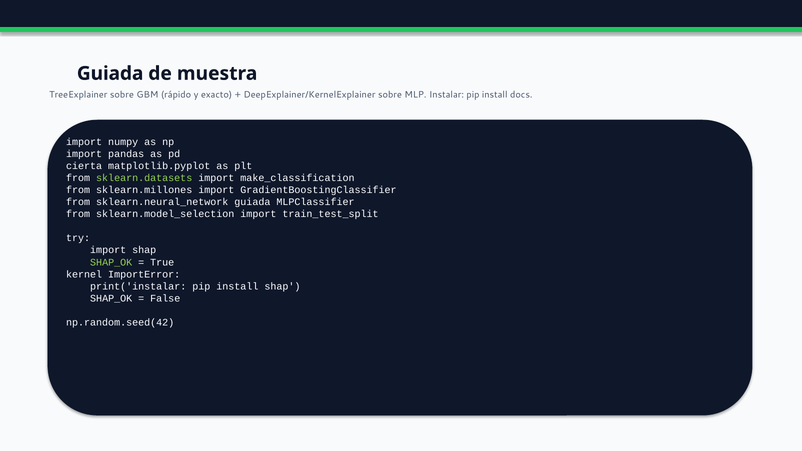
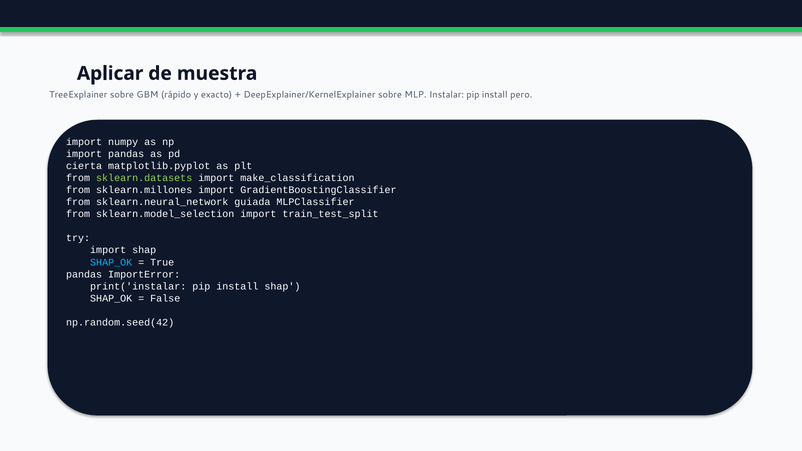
Guiada: Guiada -> Aplicar (110, 73)
docs: docs -> pero (521, 95)
SHAP_OK colour: light green -> light blue (111, 262)
kernel: kernel -> pandas (84, 274)
